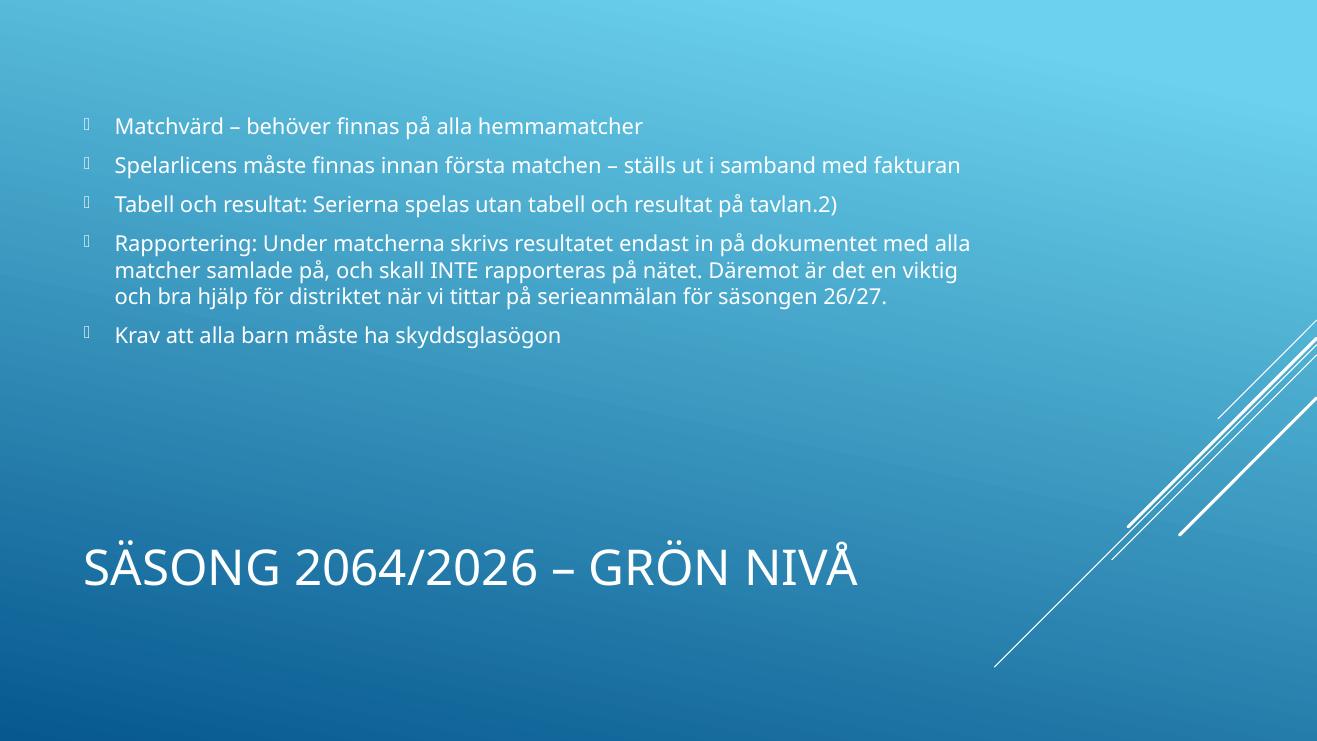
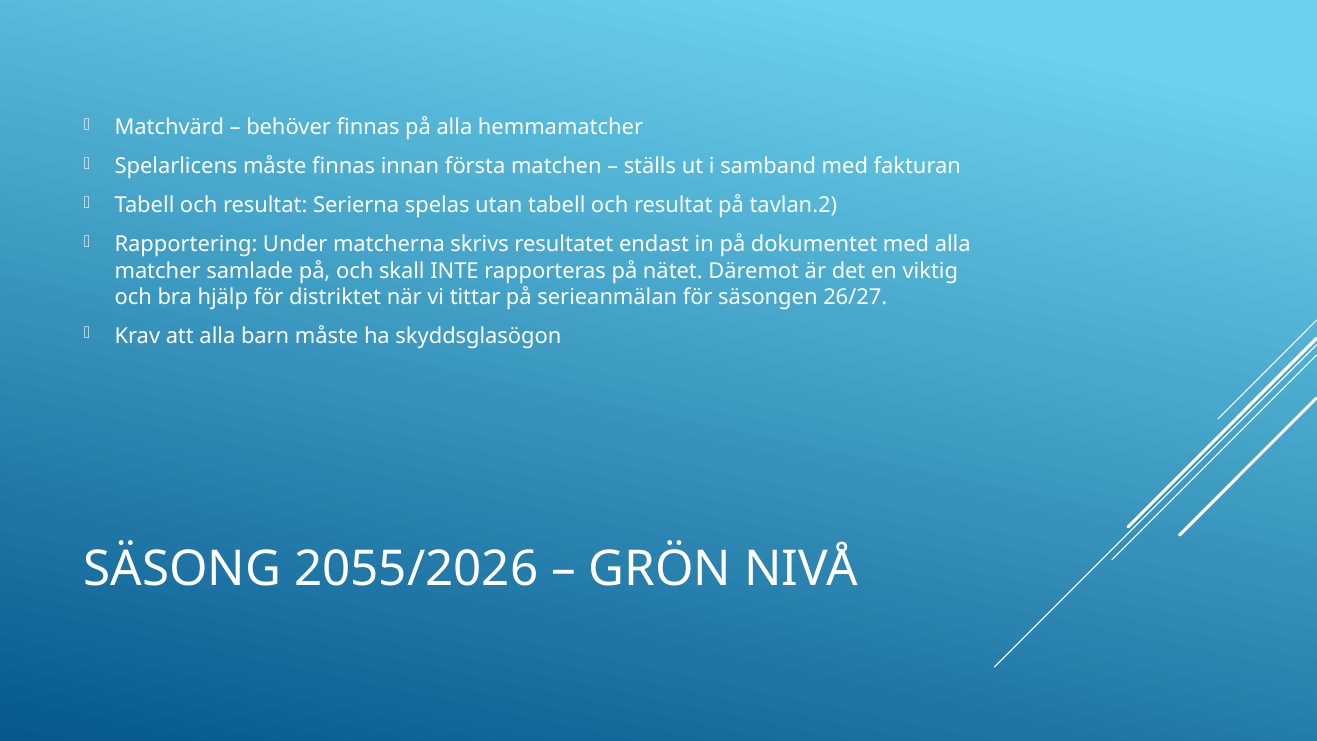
2064/2026: 2064/2026 -> 2055/2026 (416, 570)
